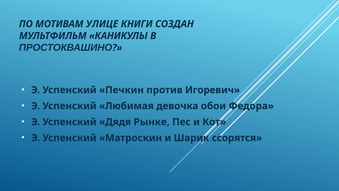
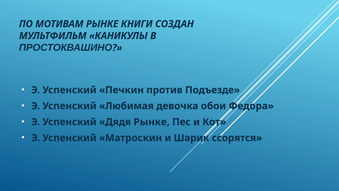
МОТИВАМ УЛИЦЕ: УЛИЦЕ -> РЫНКЕ (102, 24)
Игоревич: Игоревич -> Подъезде (213, 90)
